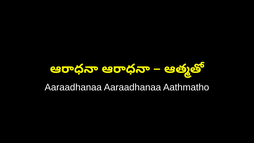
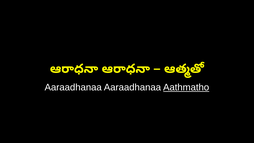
Aathmatho underline: none -> present (186, 87)
